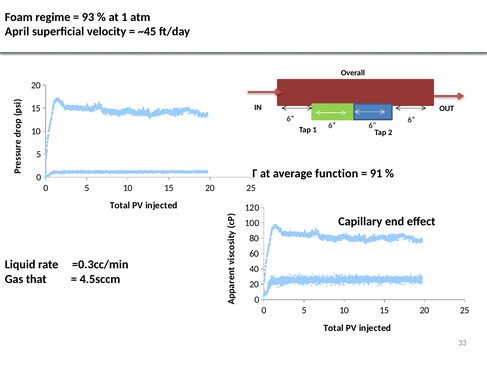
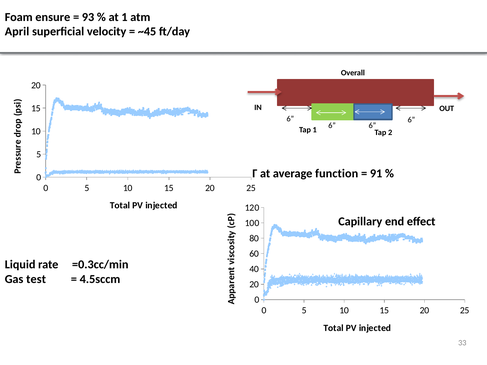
regime: regime -> ensure (53, 17)
that: that -> test (36, 279)
